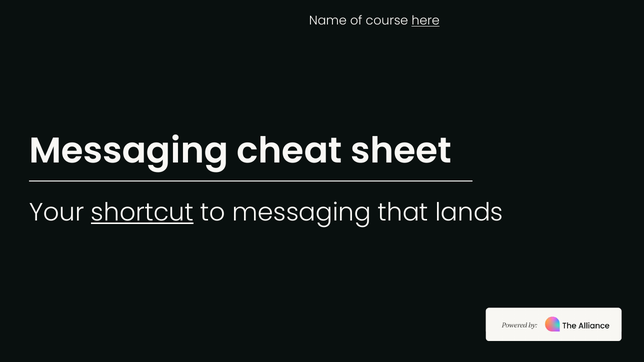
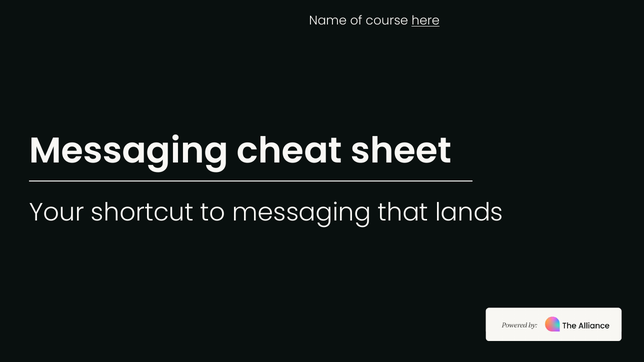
shortcut underline: present -> none (142, 213)
